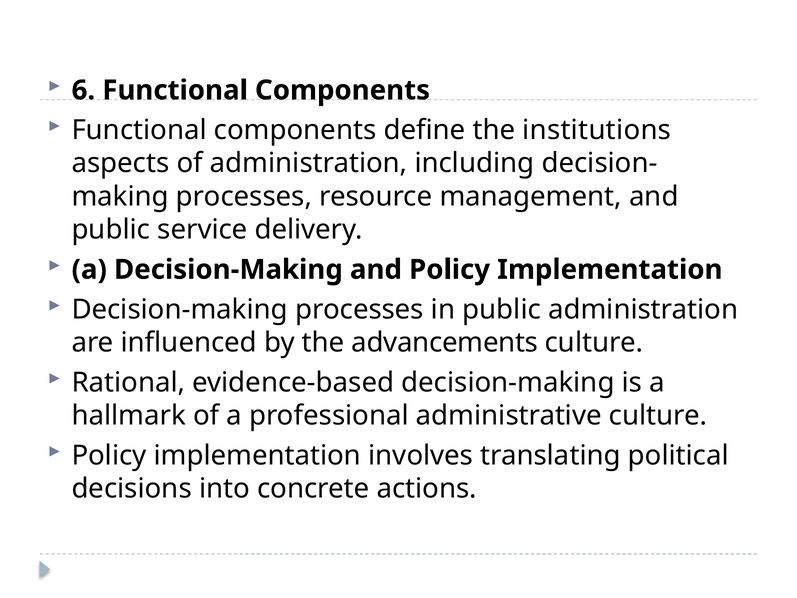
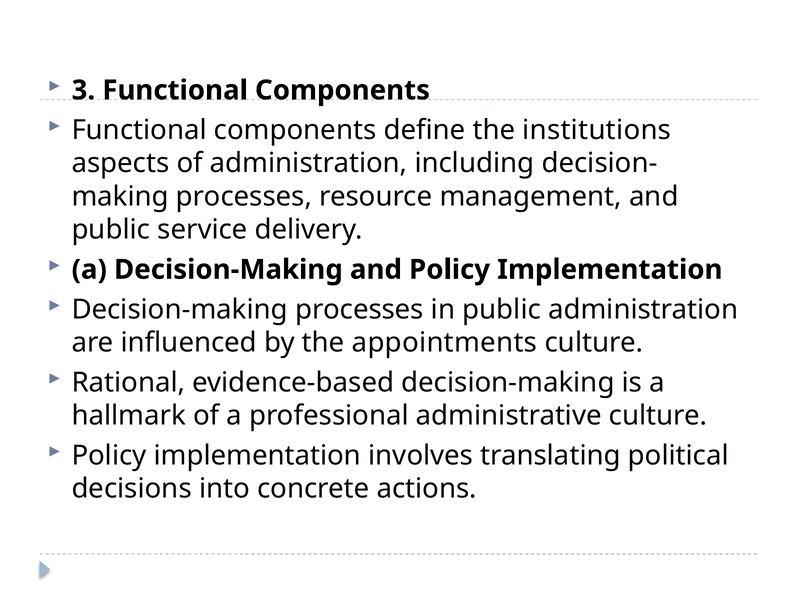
6: 6 -> 3 (83, 90)
advancements: advancements -> appointments (444, 343)
